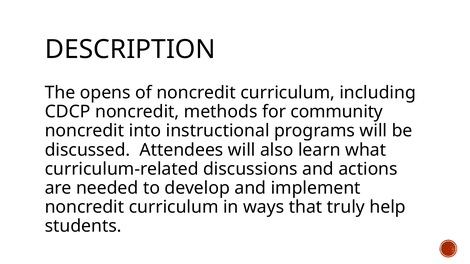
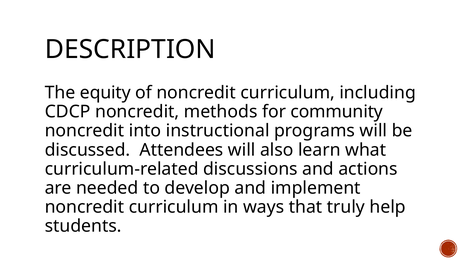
opens: opens -> equity (105, 93)
